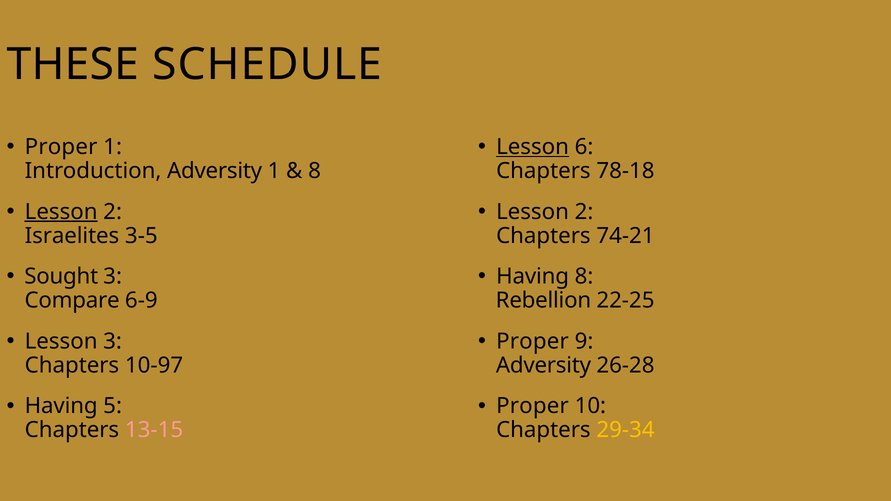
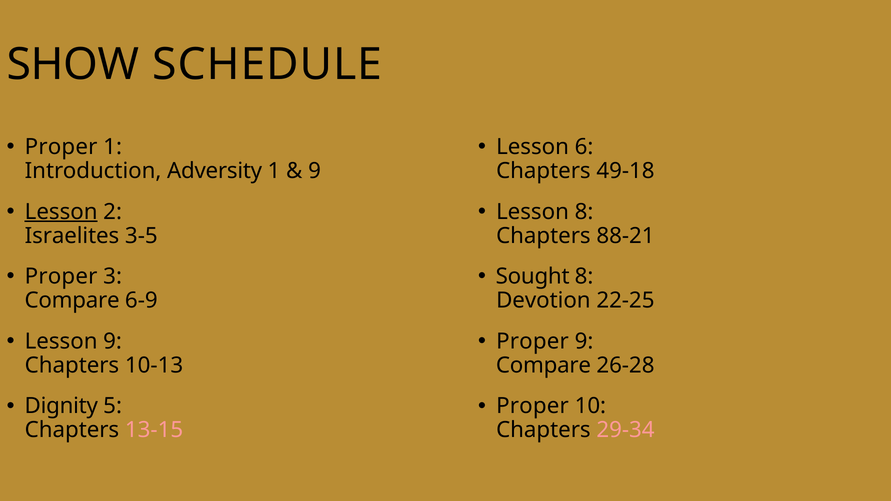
THESE: THESE -> SHOW (73, 65)
Lesson underline: present -> none (533, 147)
8: 8 -> 9 (315, 171)
78-18: 78-18 -> 49-18 (625, 171)
2: 2 -> 8 (584, 212)
74-21: 74-21 -> 88-21 (625, 236)
Having: Having -> Sought (533, 277)
Sought: Sought -> Proper (61, 277)
Rebellion: Rebellion -> Devotion (543, 301)
Lesson 3: 3 -> 9 (113, 342)
Adversity: Adversity -> Compare (543, 366)
10-97: 10-97 -> 10-13 (154, 366)
Having: Having -> Dignity (61, 406)
29-34 colour: yellow -> pink (625, 430)
